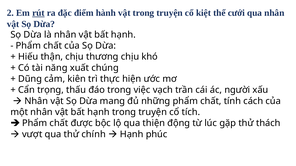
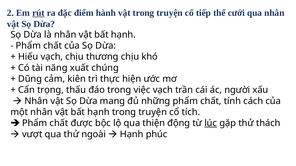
kiệt: kiệt -> tiếp (203, 13)
Hiếu thận: thận -> vạch (52, 57)
lúc underline: none -> present (211, 124)
chính: chính -> ngoài (94, 135)
